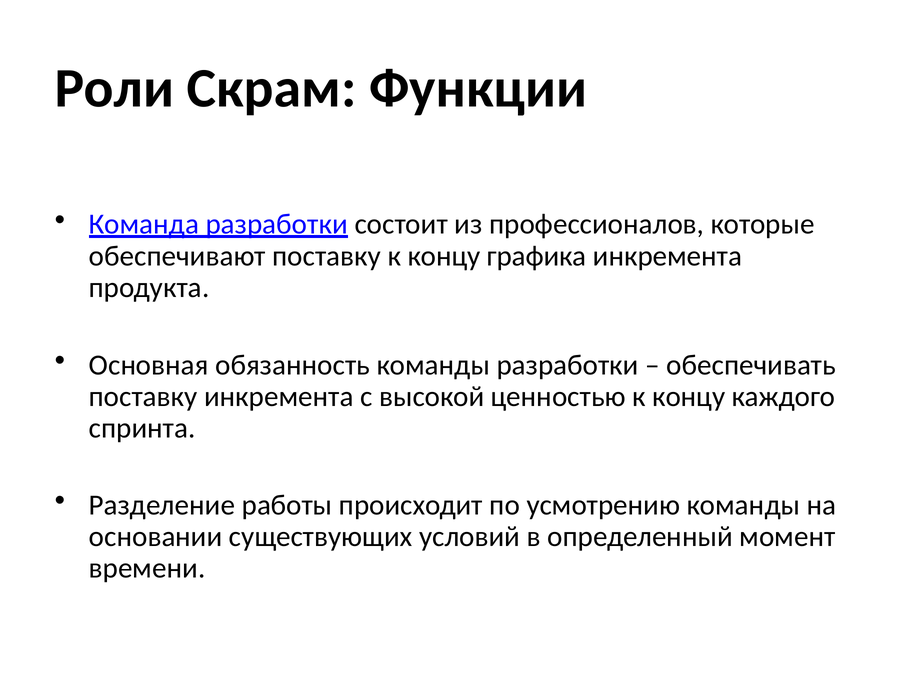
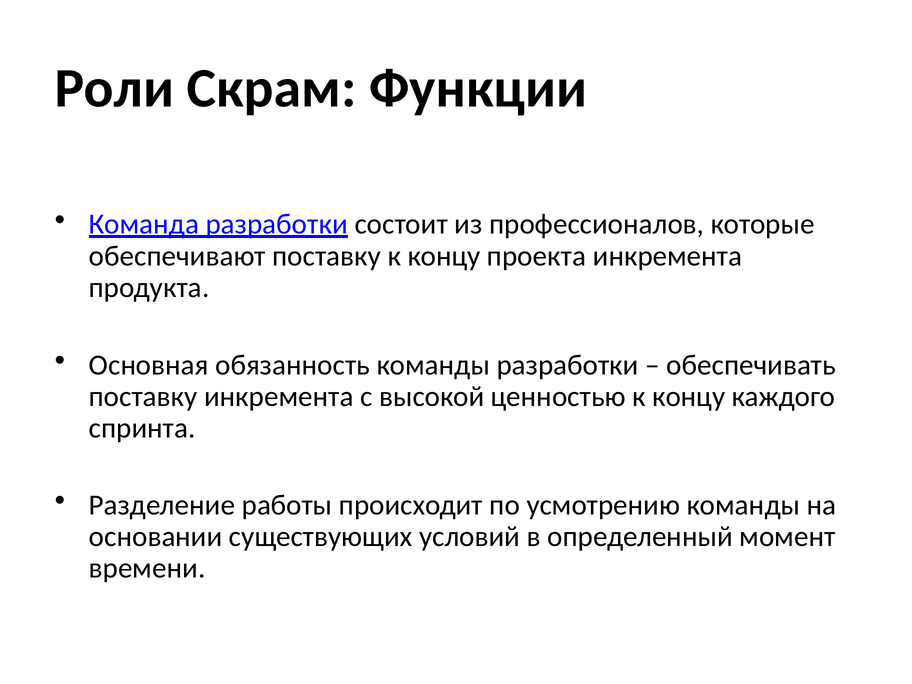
графика: графика -> проекта (537, 256)
